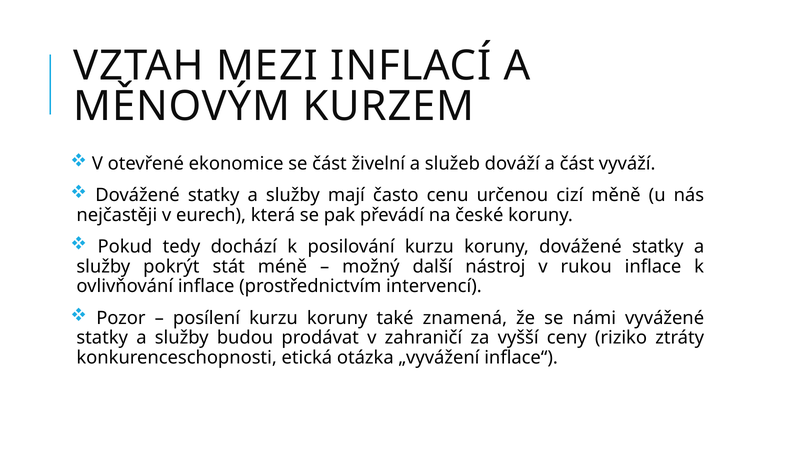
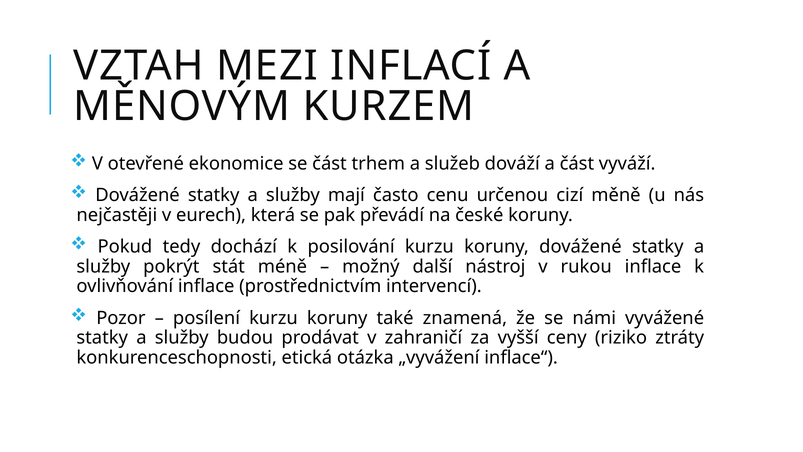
živelní: živelní -> trhem (378, 163)
